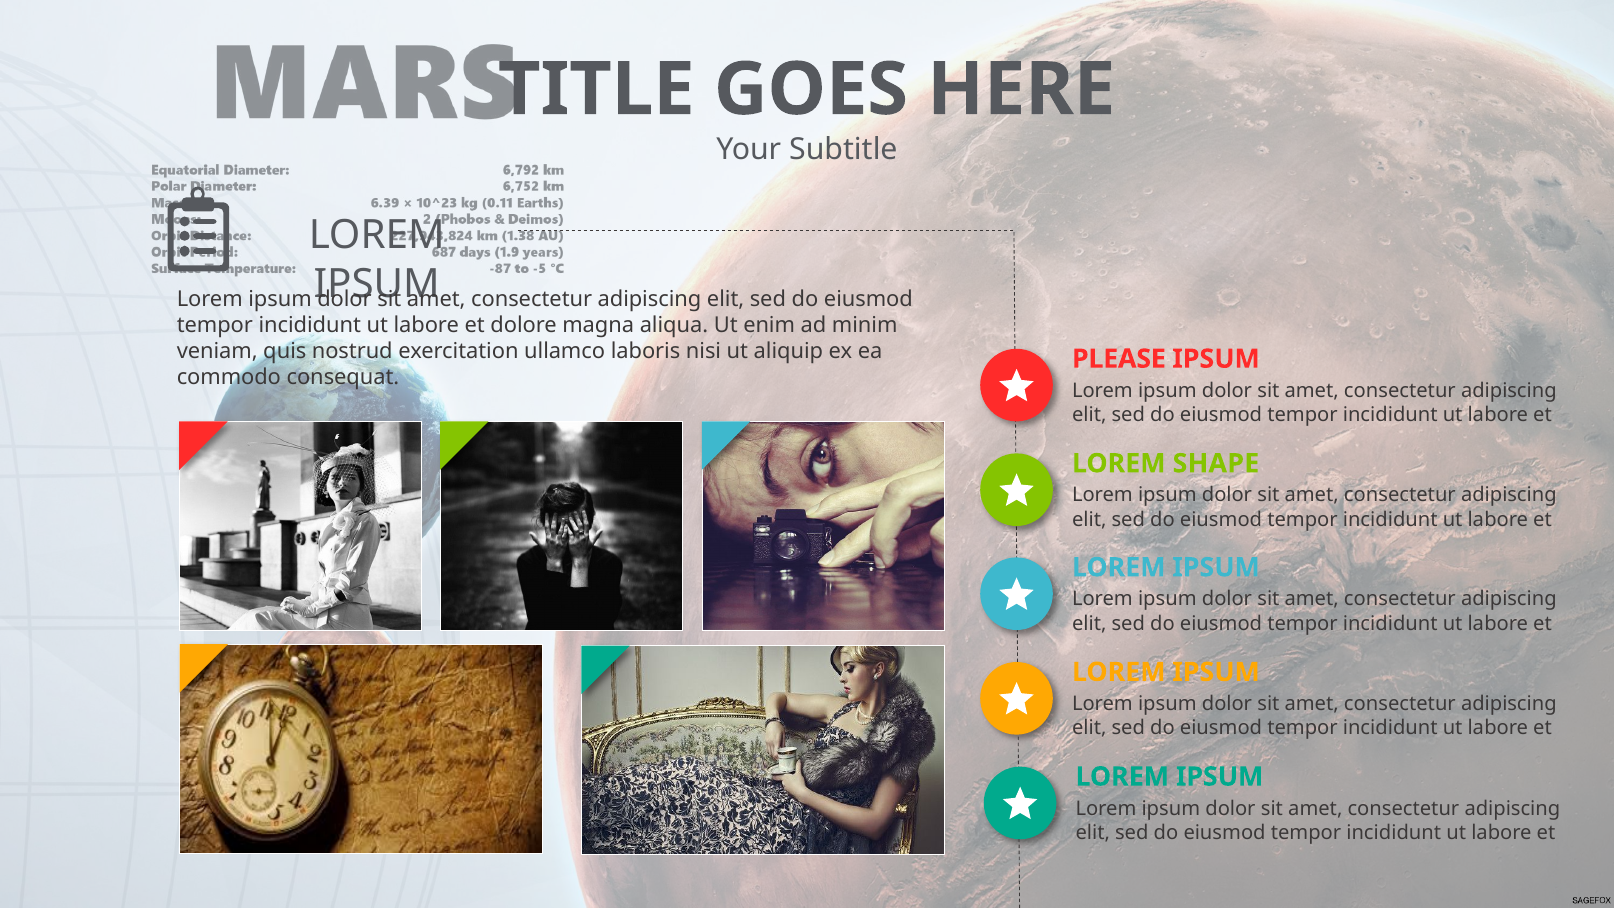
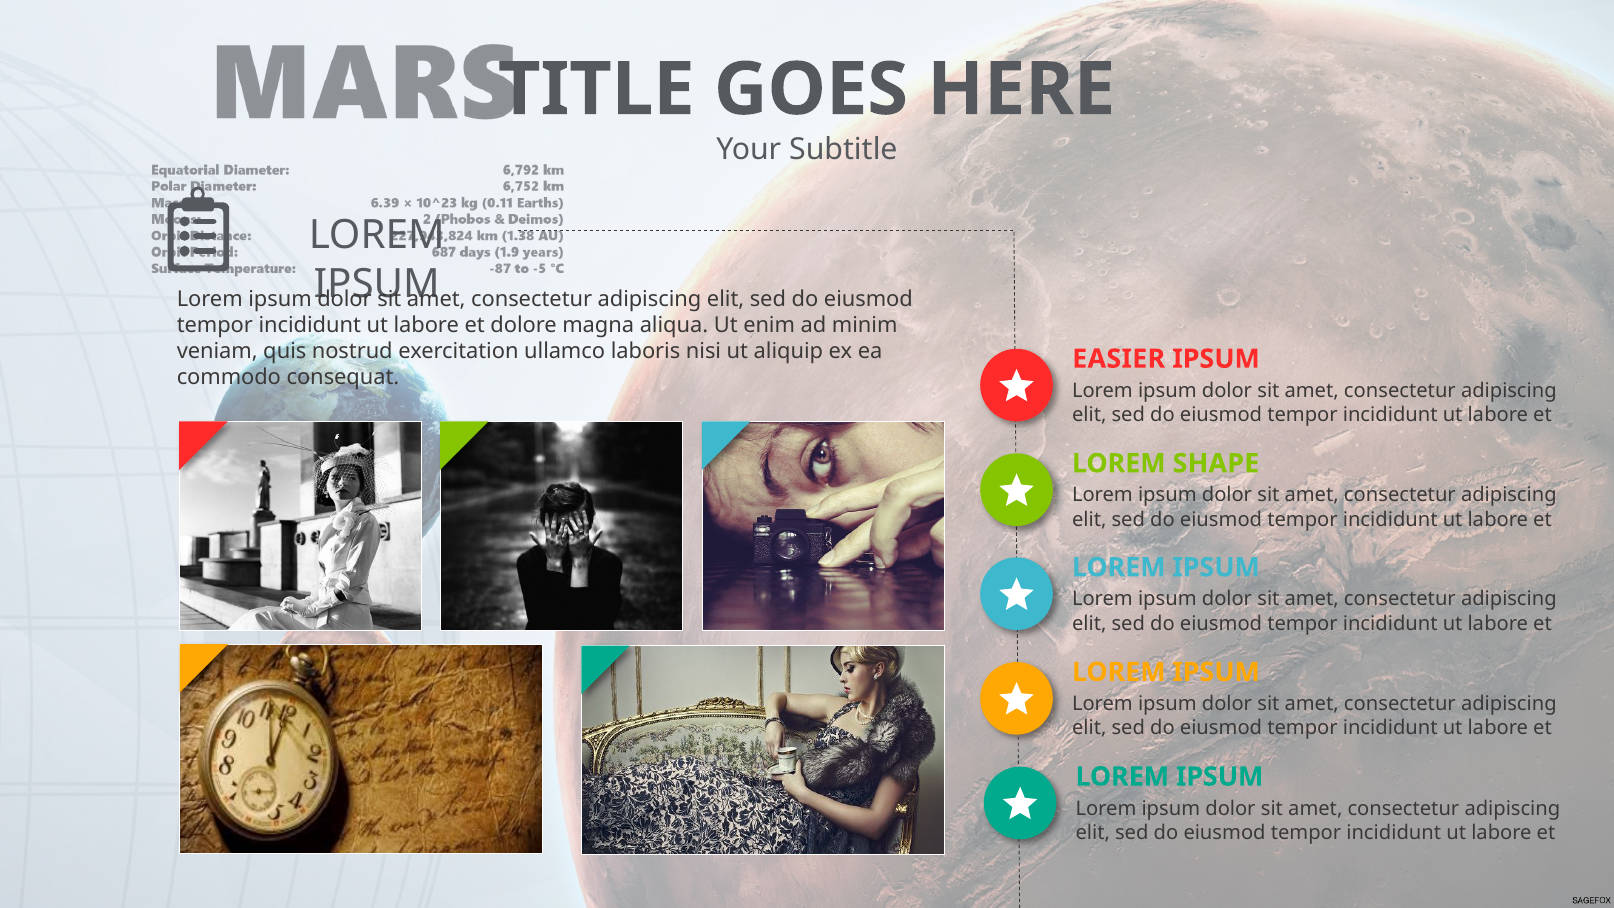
PLEASE: PLEASE -> EASIER (1119, 359)
